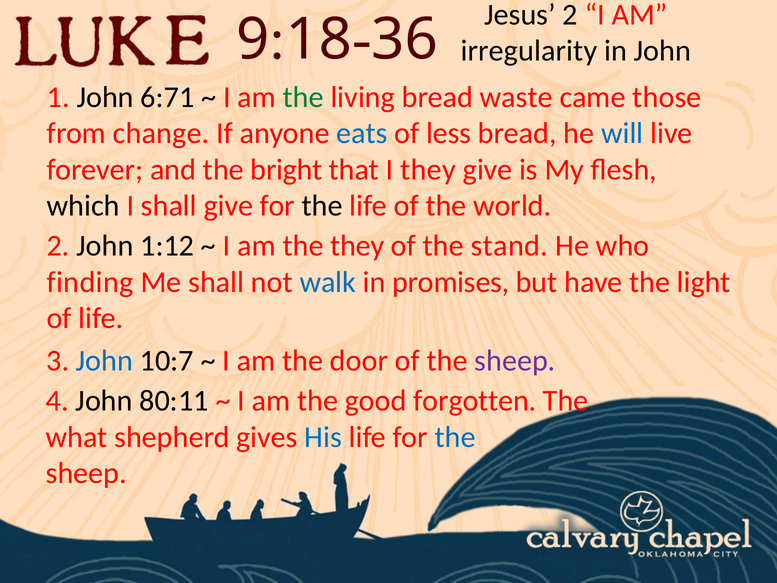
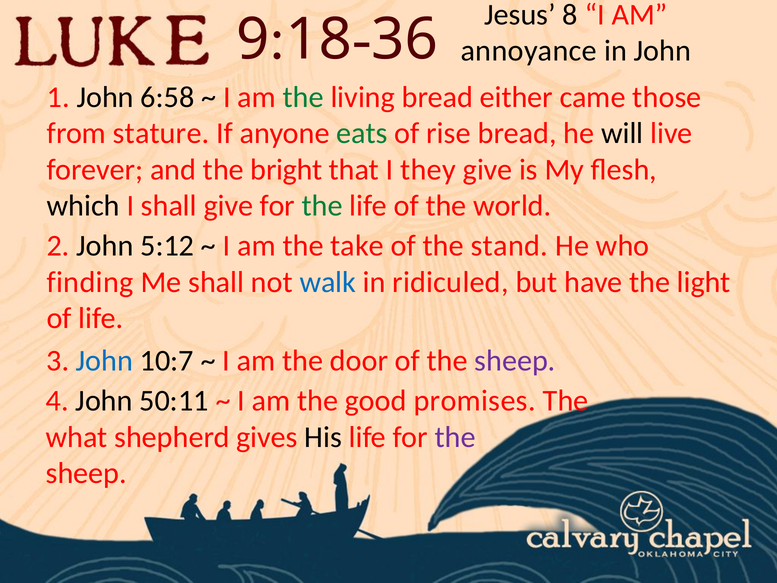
Jesus 2: 2 -> 8 (570, 15)
irregularity: irregularity -> annoyance (529, 51)
6:71: 6:71 -> 6:58 (167, 97)
waste: waste -> either (516, 97)
change: change -> stature (161, 133)
eats colour: blue -> green (362, 133)
less: less -> rise (449, 133)
will colour: blue -> black (622, 133)
the colour: black -> green (322, 206)
1:12: 1:12 -> 5:12 (167, 246)
the they: they -> take (357, 246)
promises: promises -> ridiculed (450, 282)
80:11: 80:11 -> 50:11 (174, 401)
forgotten: forgotten -> promises (475, 401)
His colour: blue -> black (323, 437)
the colour: blue -> purple (455, 437)
